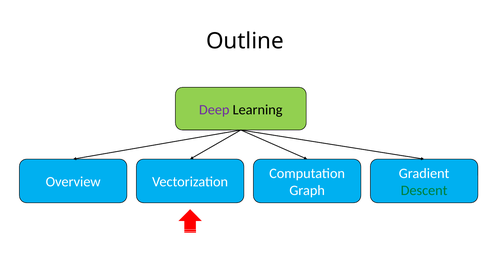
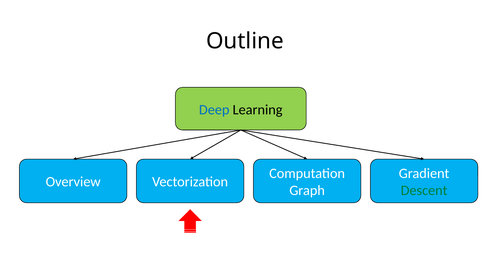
Deep colour: purple -> blue (214, 109)
